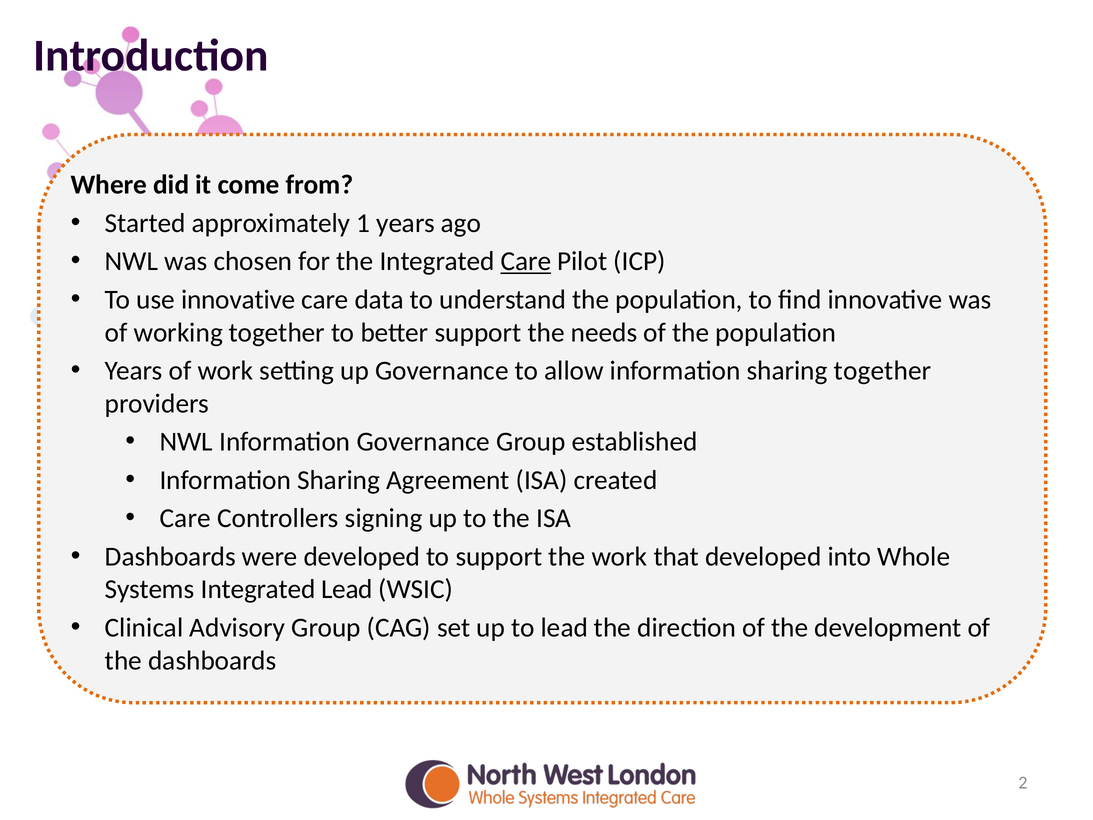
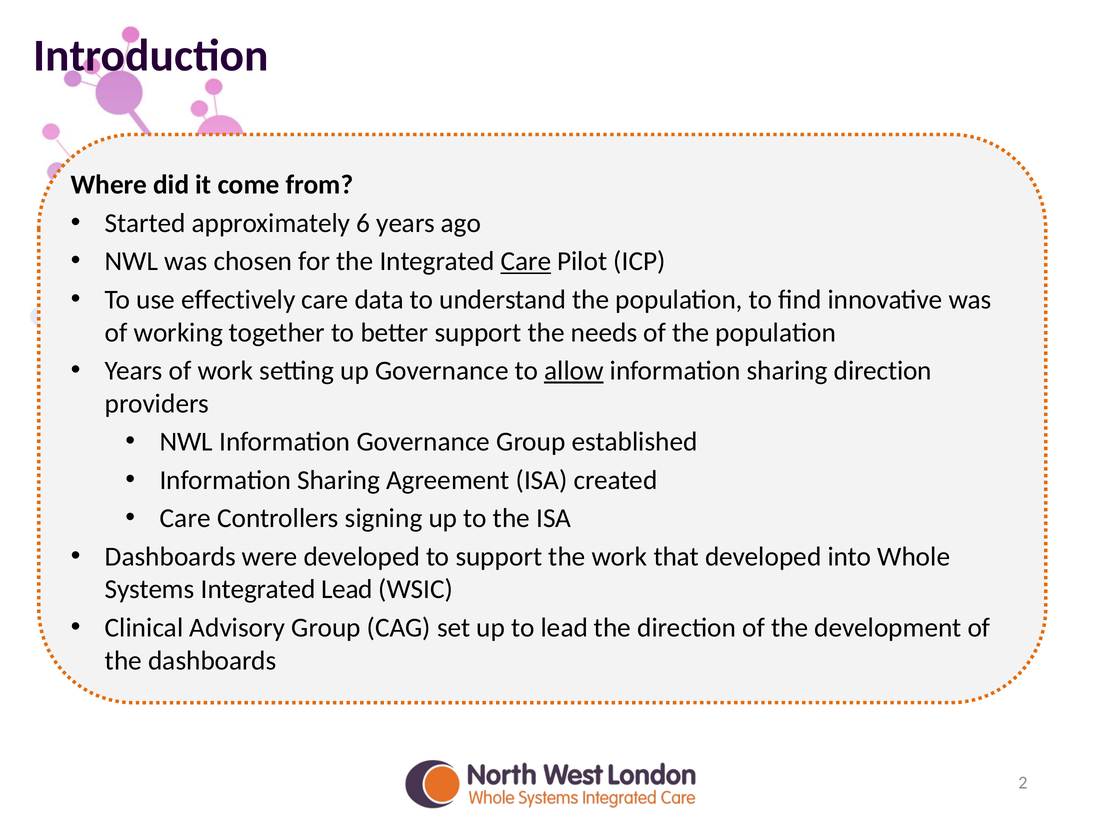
1: 1 -> 6 (363, 223)
use innovative: innovative -> effectively (238, 300)
allow underline: none -> present (574, 371)
sharing together: together -> direction (883, 371)
